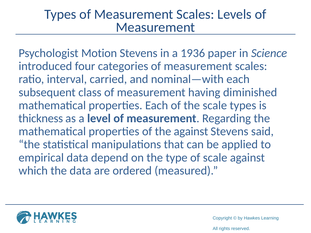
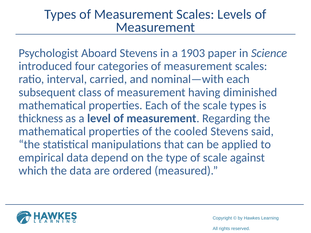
Motion: Motion -> Aboard (99, 53)
1936: 1936 -> 1903 (193, 53)
the against: against -> cooled (191, 132)
